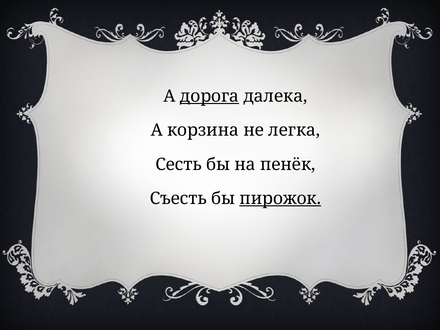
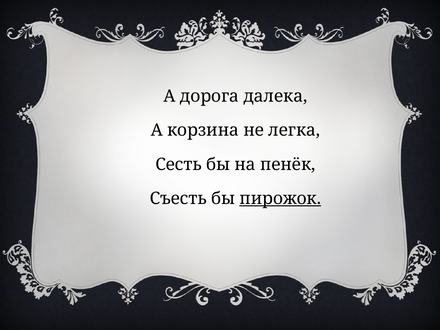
дорога underline: present -> none (209, 96)
